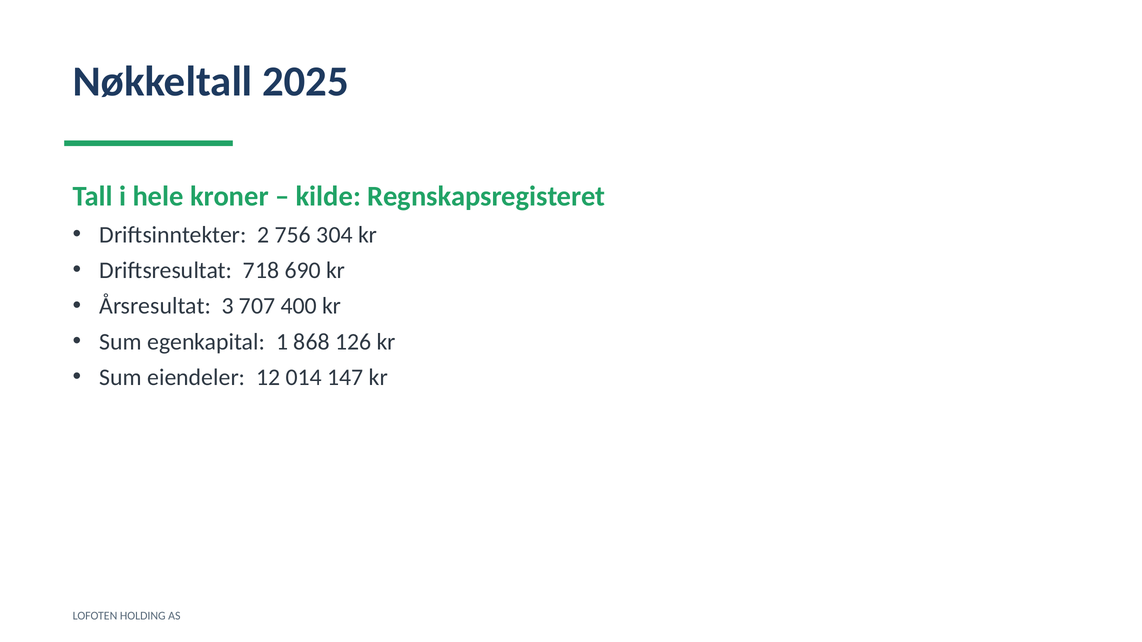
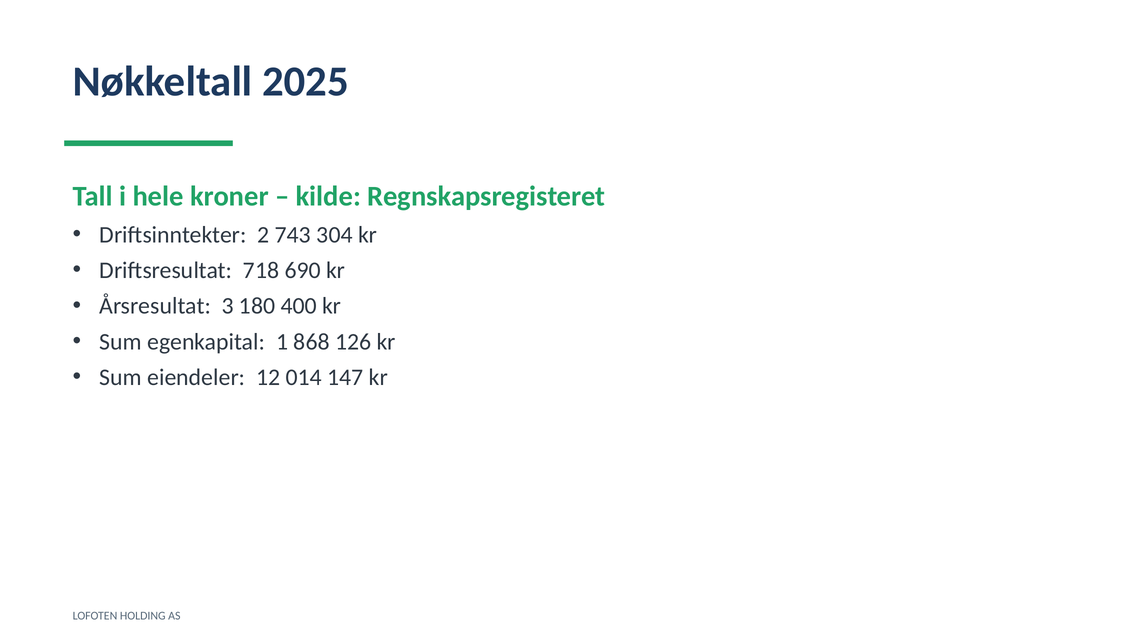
756: 756 -> 743 (293, 235)
707: 707 -> 180 (257, 306)
